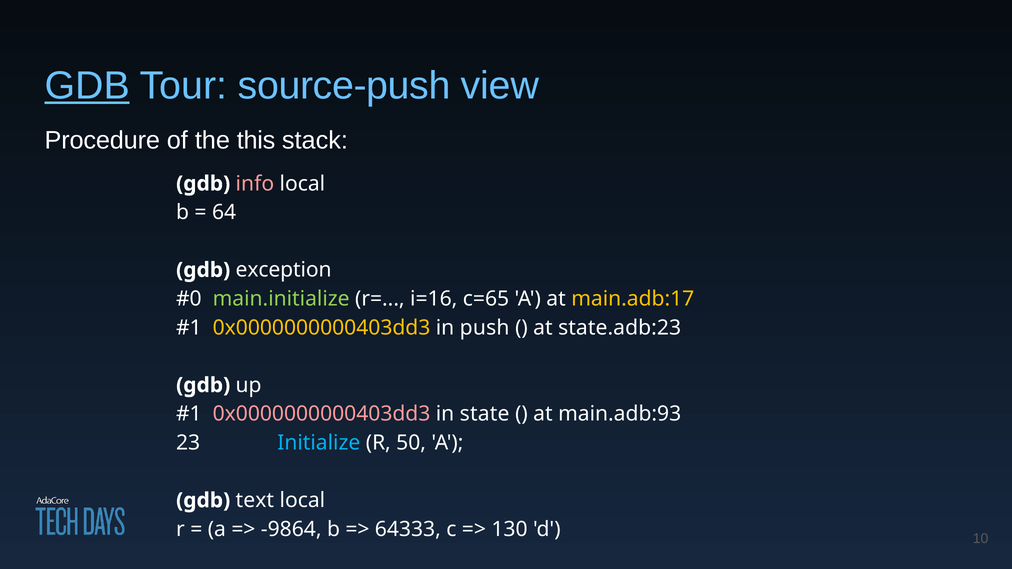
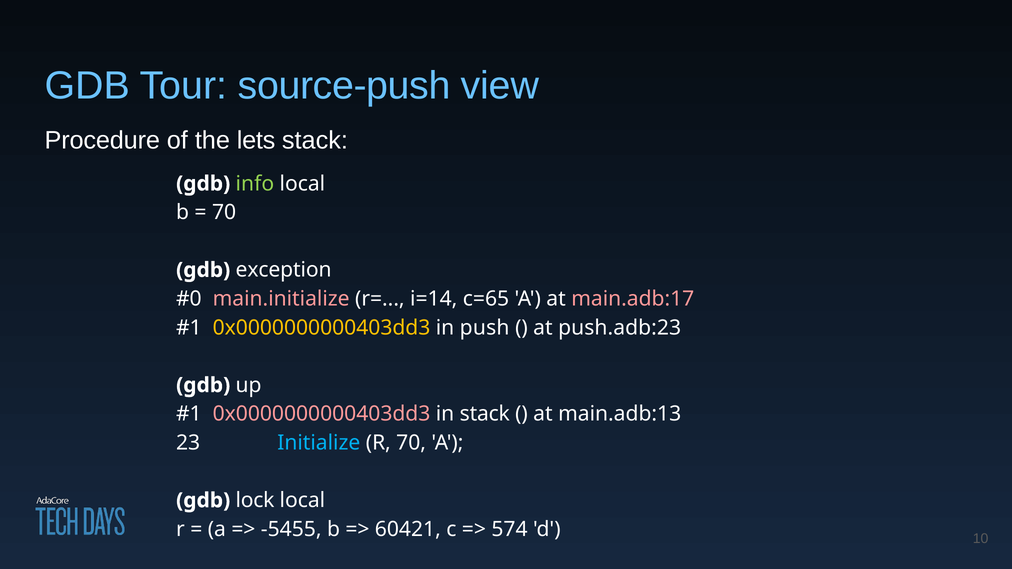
GDB underline: present -> none (87, 86)
this: this -> lets (256, 141)
info colour: pink -> light green (255, 184)
64: 64 -> 70 (224, 213)
main.initialize colour: light green -> pink (281, 299)
i=16: i=16 -> i=14 (434, 299)
main.adb:17 colour: yellow -> pink (633, 299)
state.adb:23: state.adb:23 -> push.adb:23 (620, 328)
in state: state -> stack (485, 414)
main.adb:93: main.adb:93 -> main.adb:13 (620, 414)
R 50: 50 -> 70 (411, 443)
text: text -> lock (255, 501)
-9864: -9864 -> -5455 (291, 529)
64333: 64333 -> 60421 (408, 529)
130: 130 -> 574 (510, 529)
